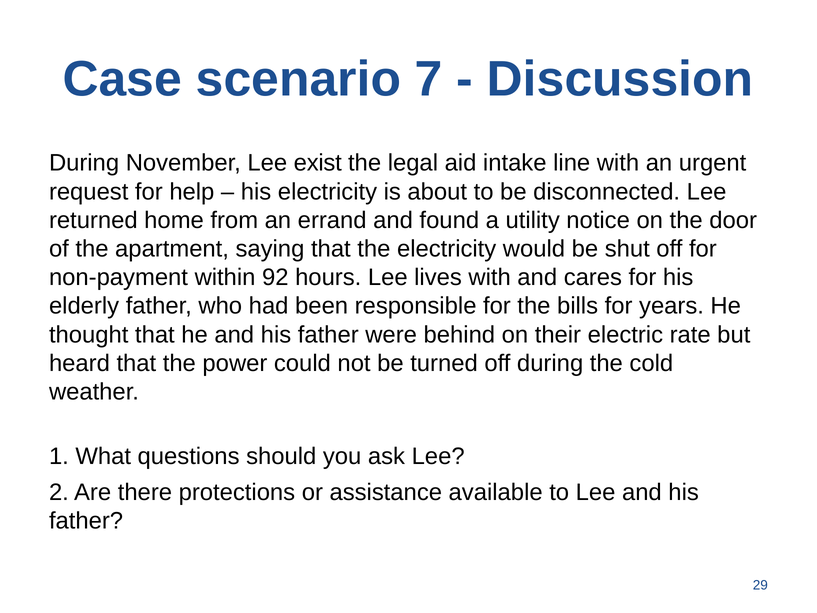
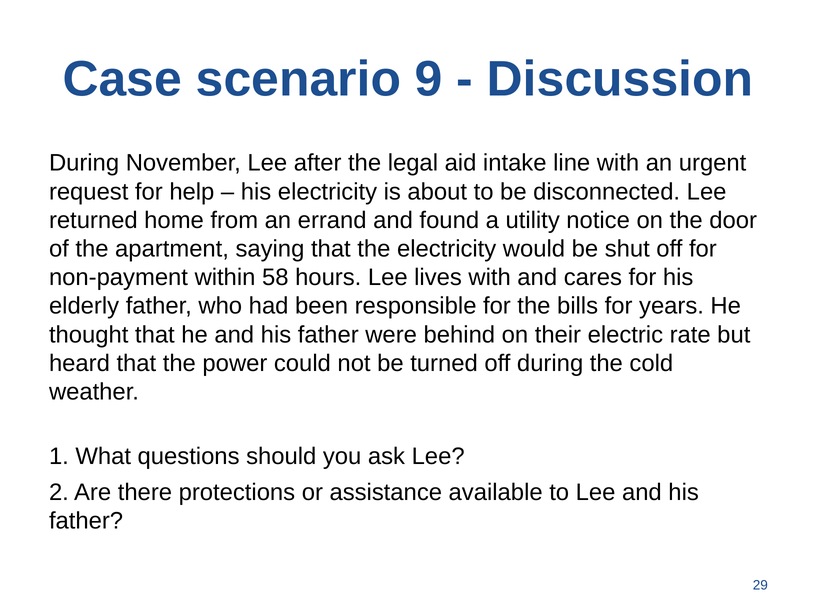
7: 7 -> 9 (429, 79)
exist: exist -> after (318, 163)
92: 92 -> 58 (275, 277)
